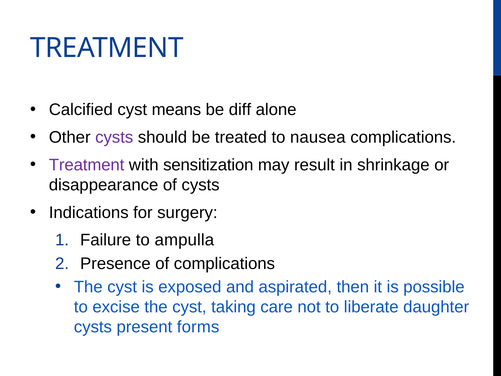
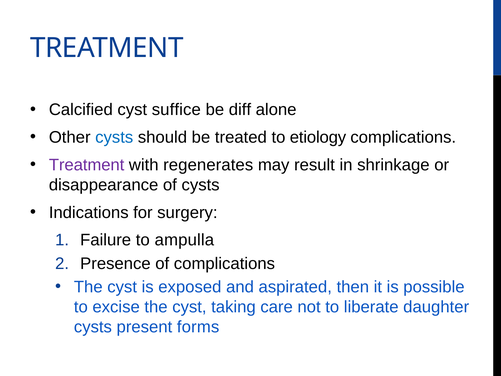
means: means -> suffice (176, 110)
cysts colour: purple -> blue (114, 137)
nausea: nausea -> etiology (318, 137)
sensitization: sensitization -> regenerates (208, 165)
